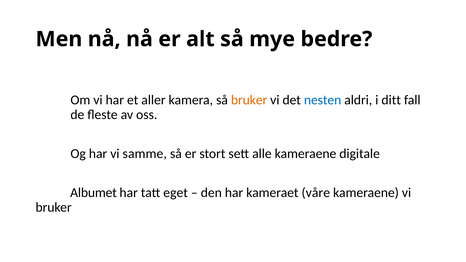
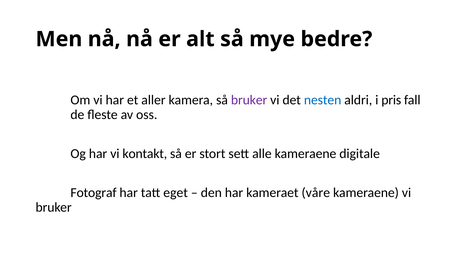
bruker colour: orange -> purple (249, 100)
ditt: ditt -> pris (391, 100)
samme: samme -> kontakt (145, 154)
Albumet: Albumet -> Fotograf (94, 193)
